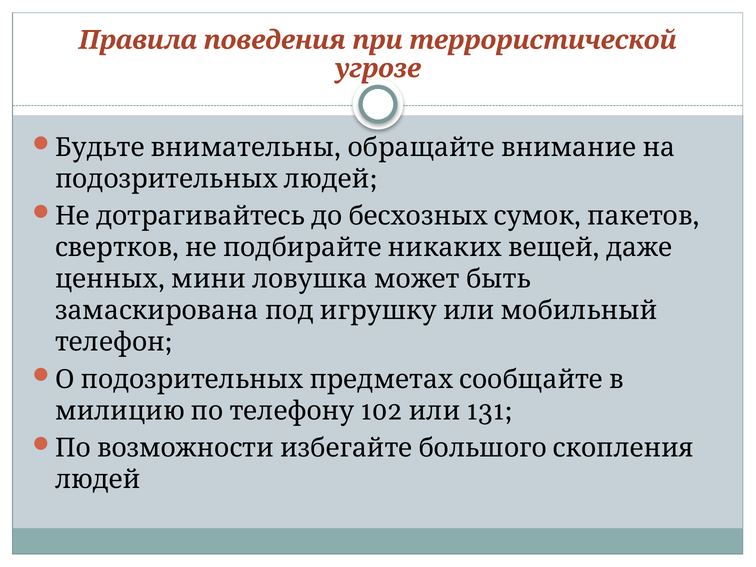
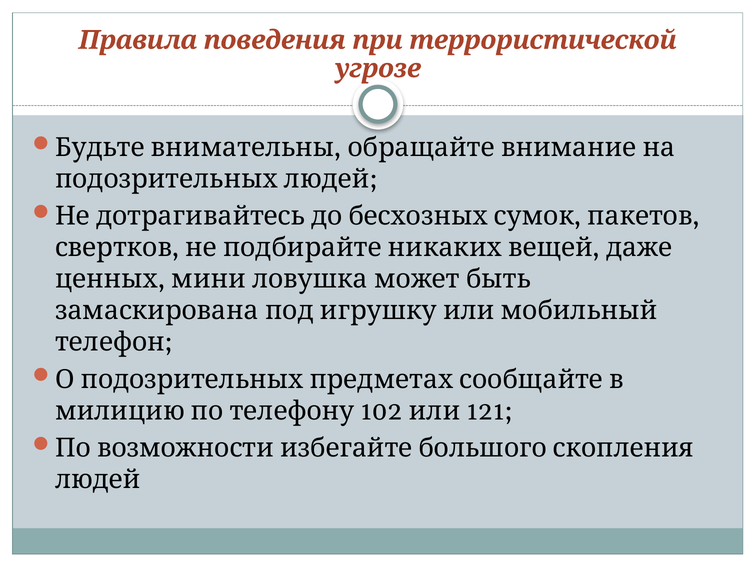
131: 131 -> 121 (490, 411)
